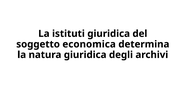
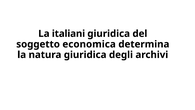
istituti: istituti -> italiani (68, 34)
